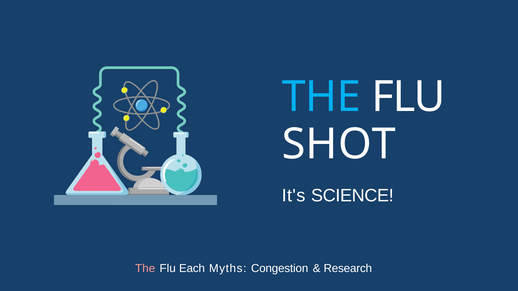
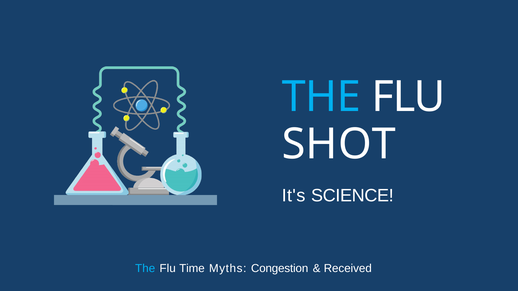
The colour: pink -> light blue (145, 269)
Each: Each -> Time (192, 269)
Research: Research -> Received (348, 269)
